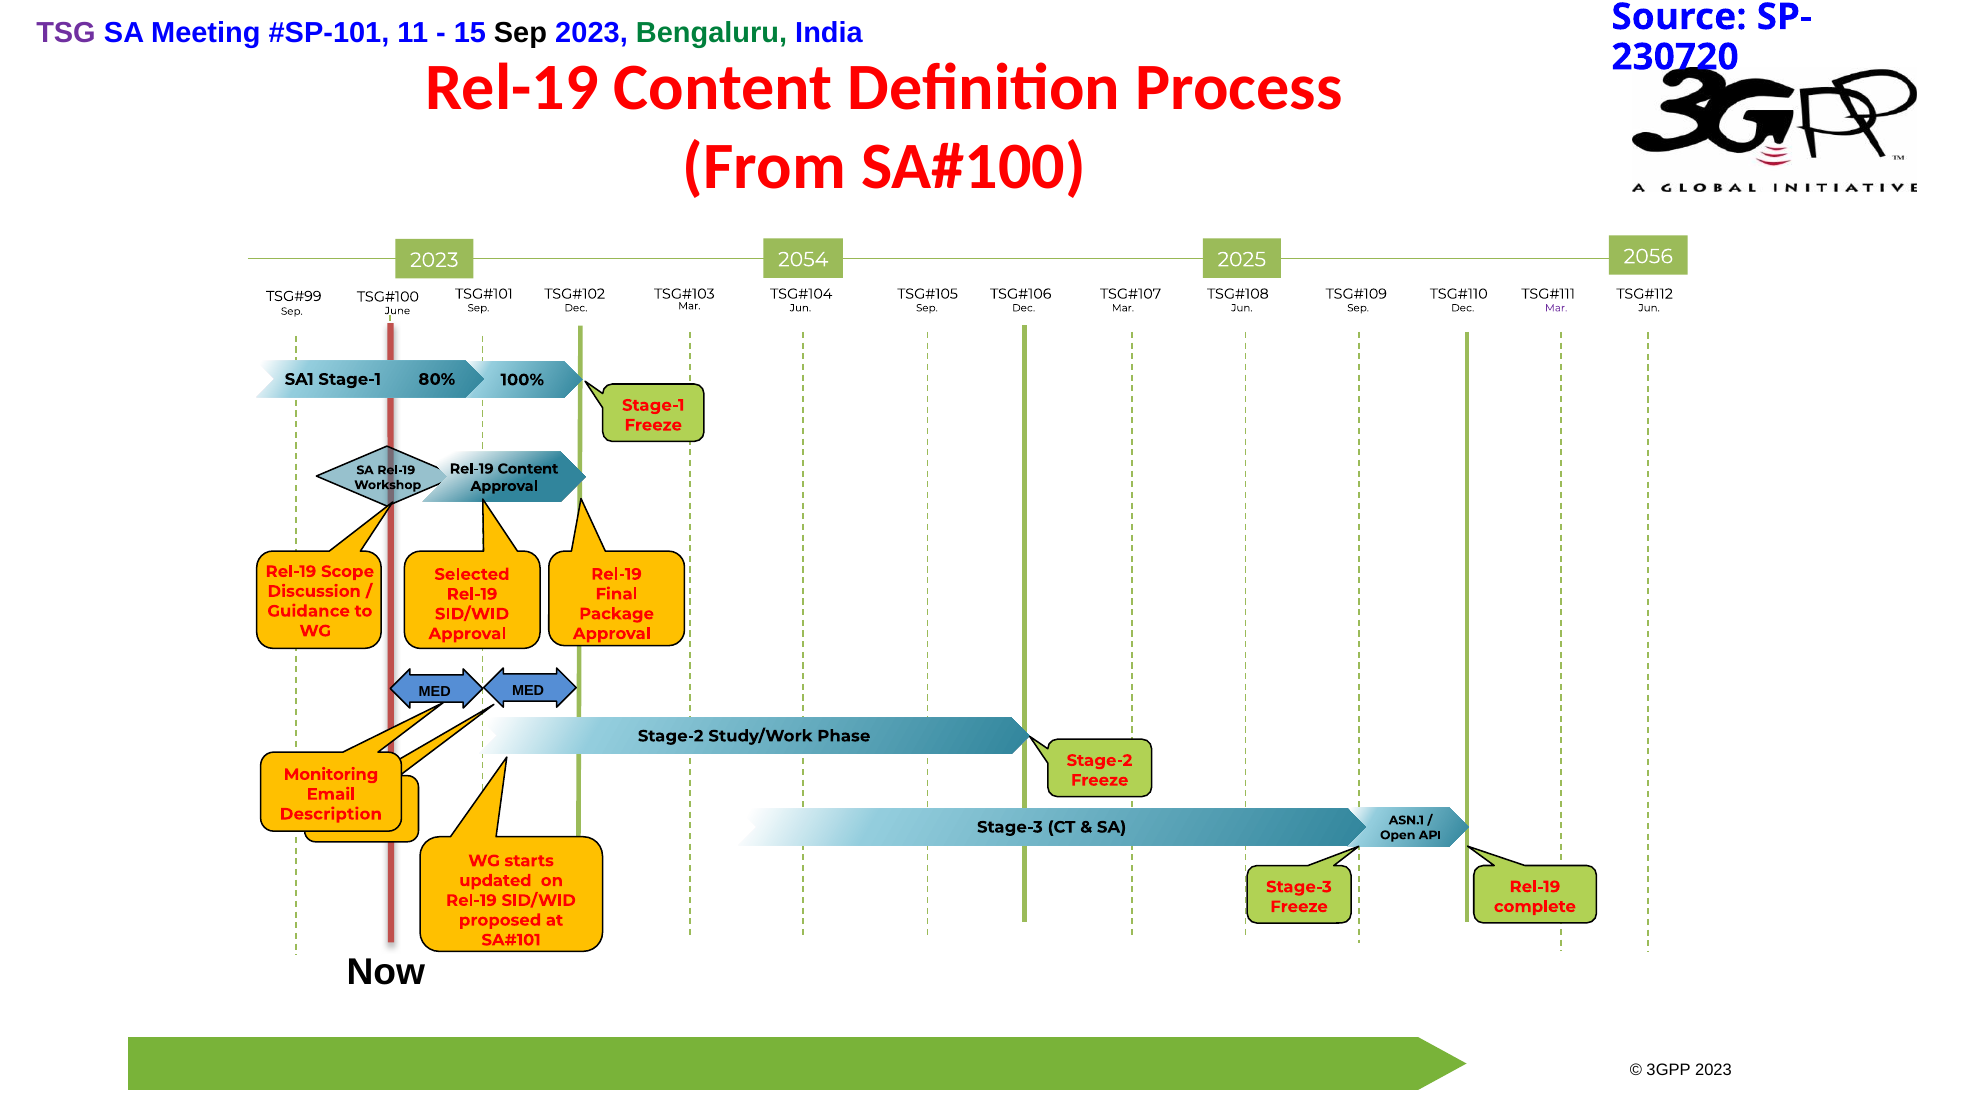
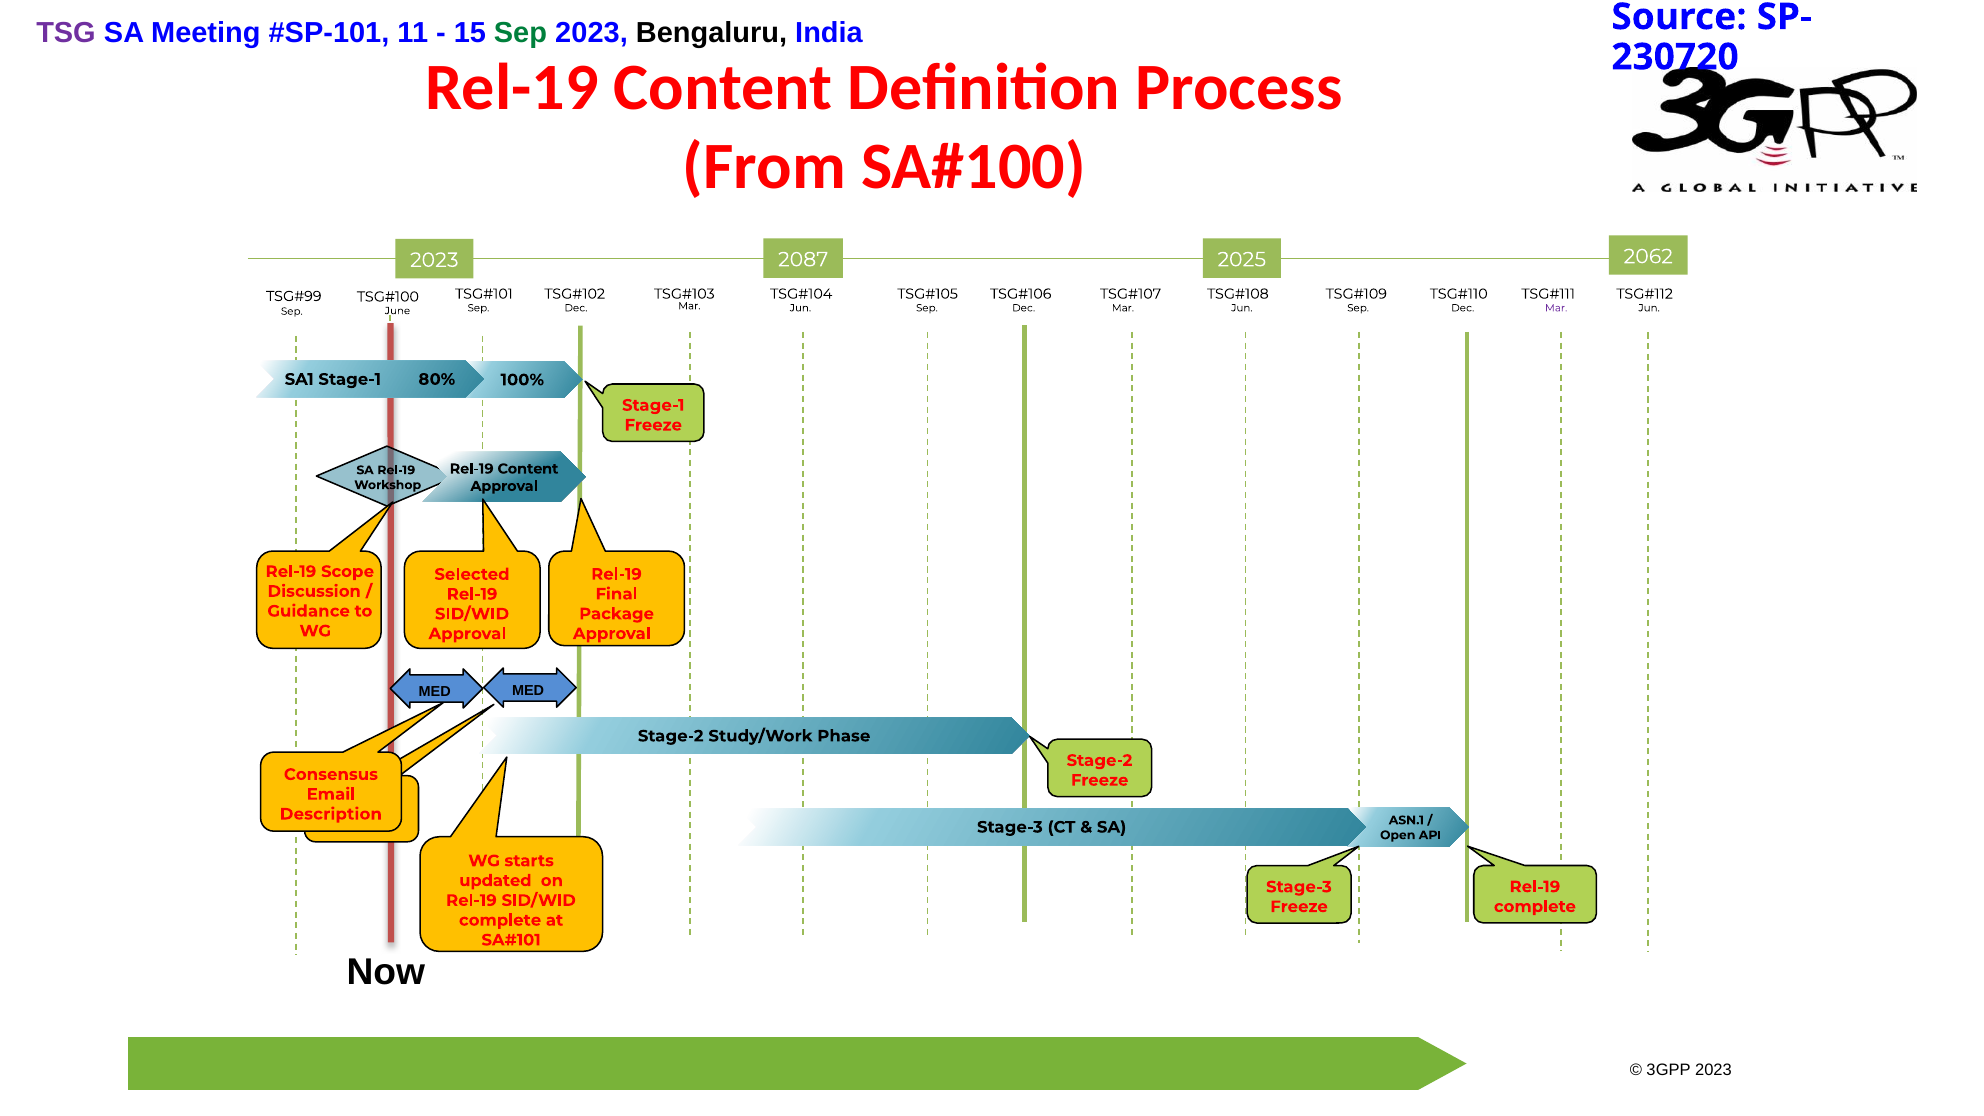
Sep colour: black -> green (520, 33)
Bengaluru colour: green -> black (711, 33)
2056: 2056 -> 2062 (1648, 256)
2054: 2054 -> 2087 (803, 260)
Monitoring: Monitoring -> Consensus (331, 774)
proposed: proposed -> complete (500, 920)
